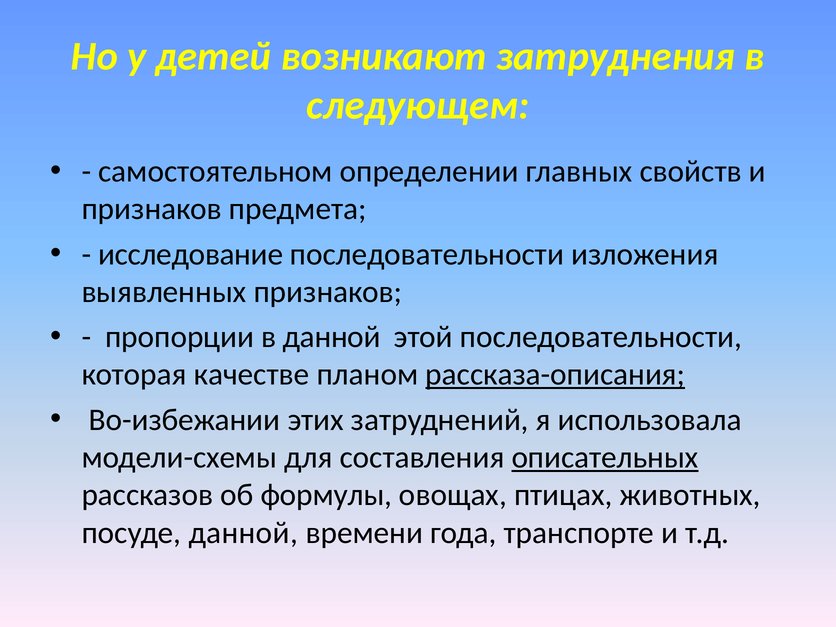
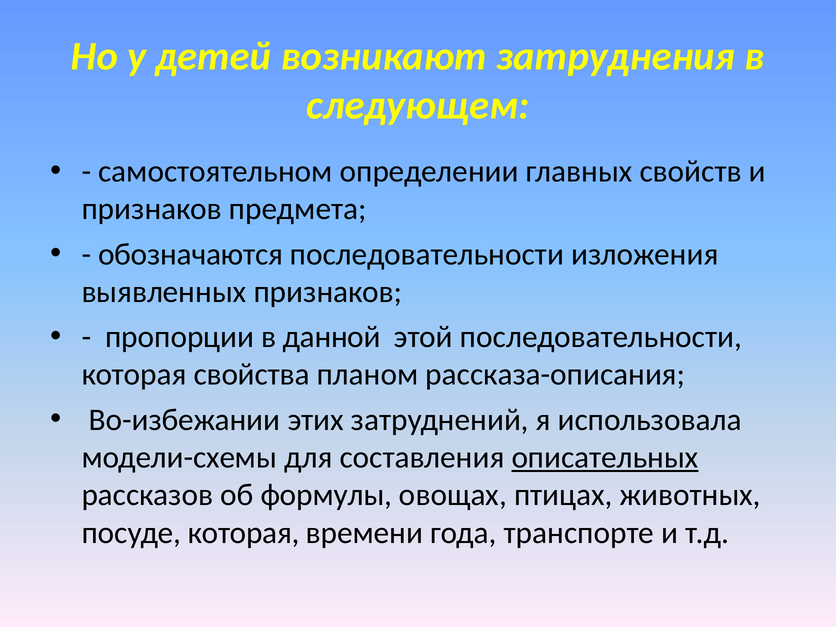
исследование: исследование -> обозначаются (191, 254)
качестве: качестве -> свойства (252, 375)
рассказа-описания underline: present -> none (555, 375)
посуде данной: данной -> которая (244, 533)
